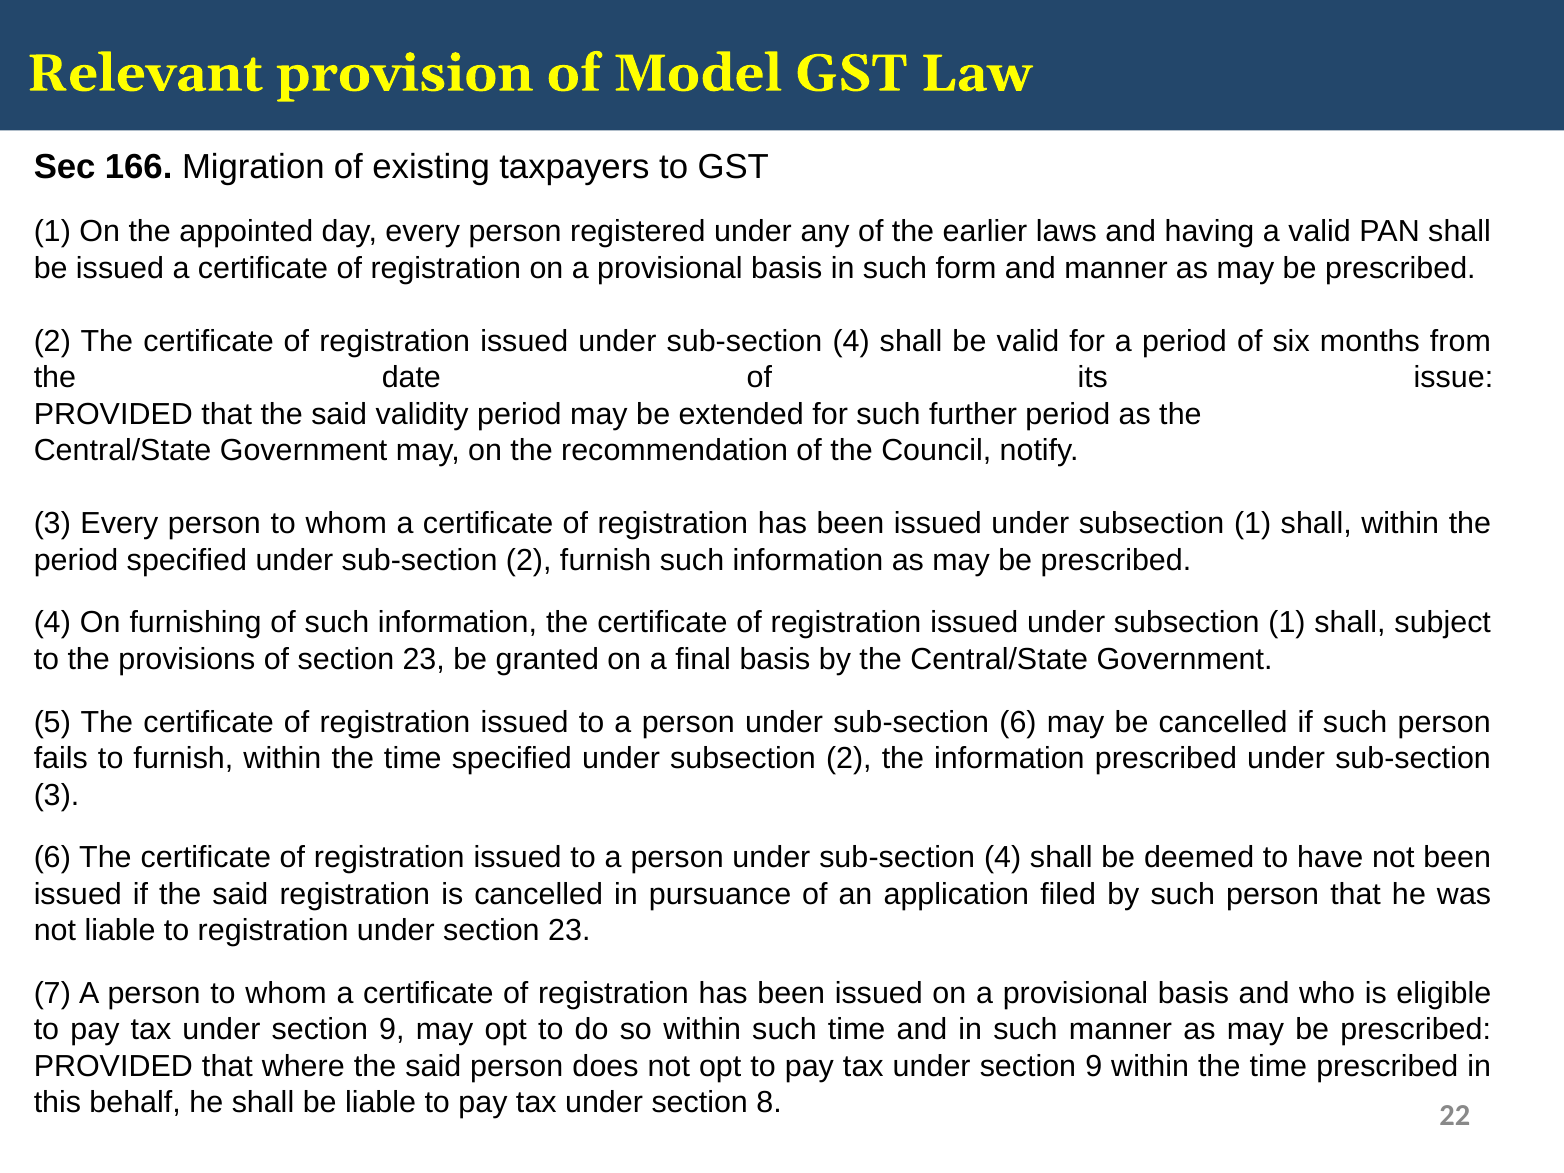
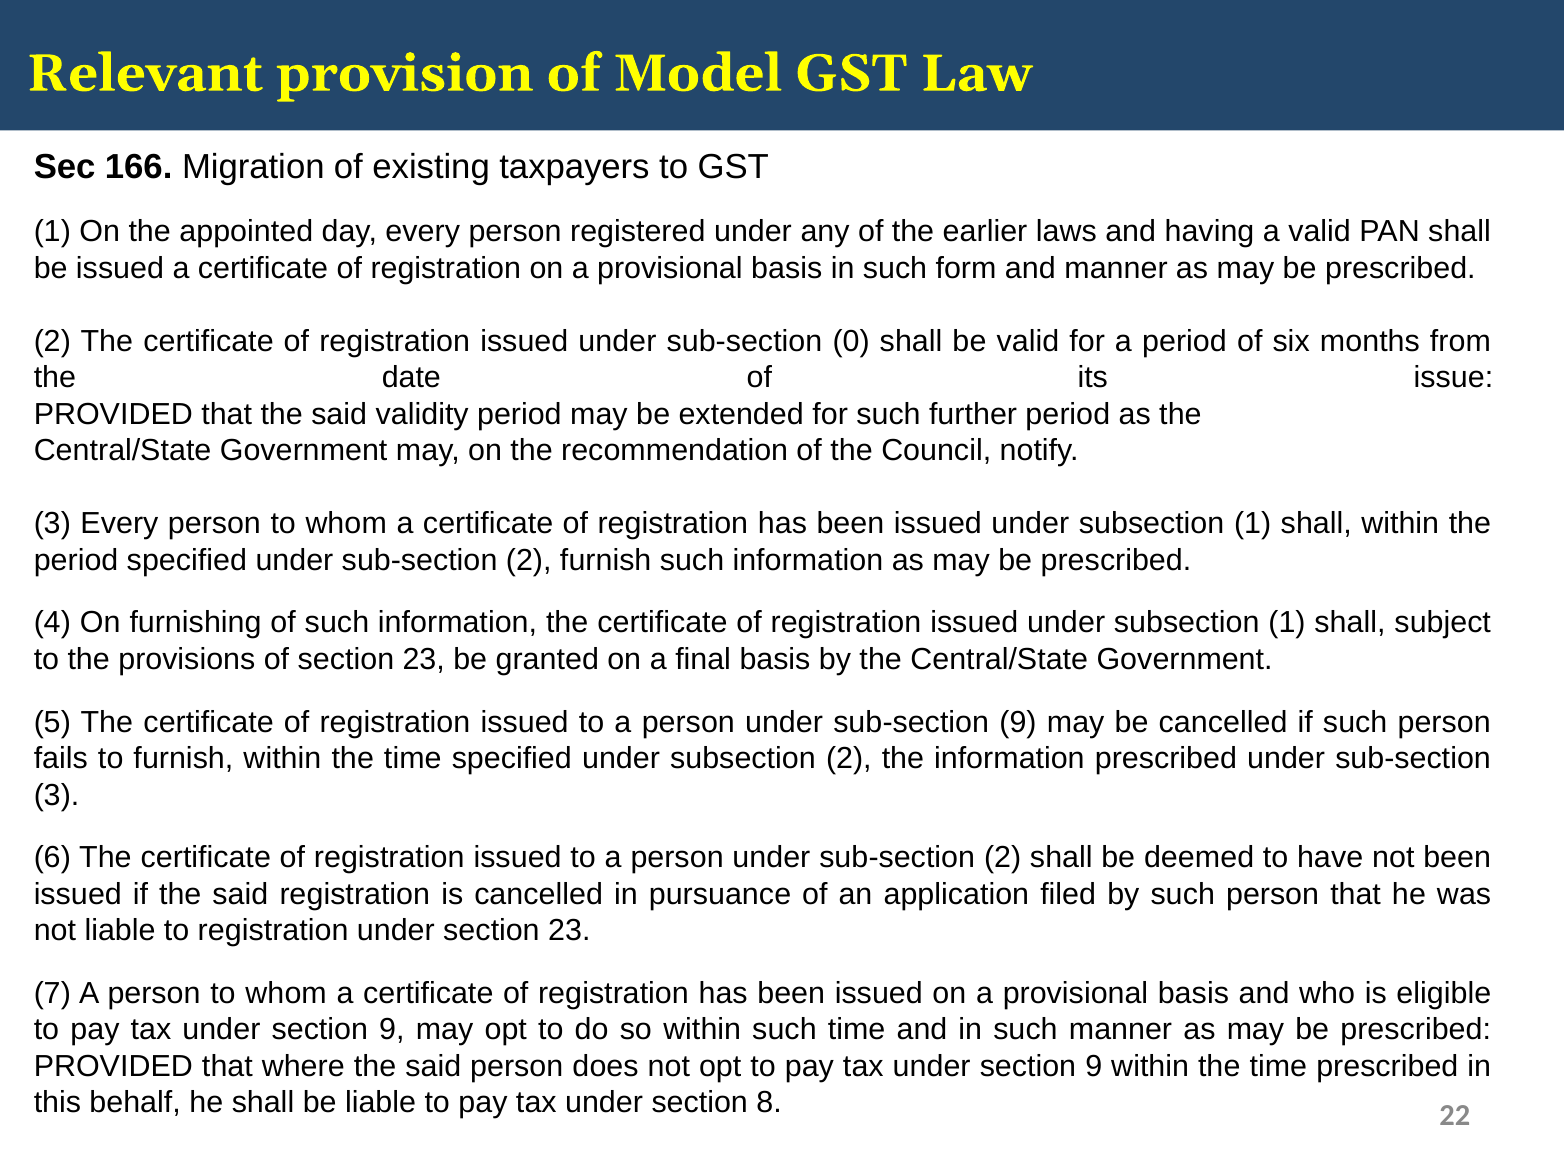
issued under sub-section 4: 4 -> 0 (851, 341)
sub-section 6: 6 -> 9 (1018, 722)
person under sub-section 4: 4 -> 2 (1003, 858)
